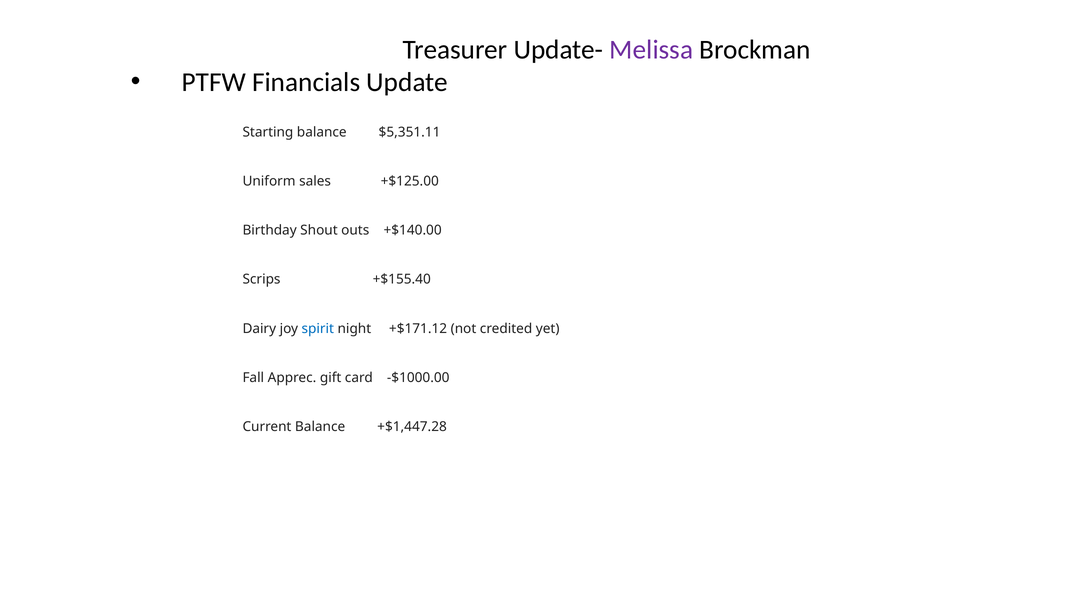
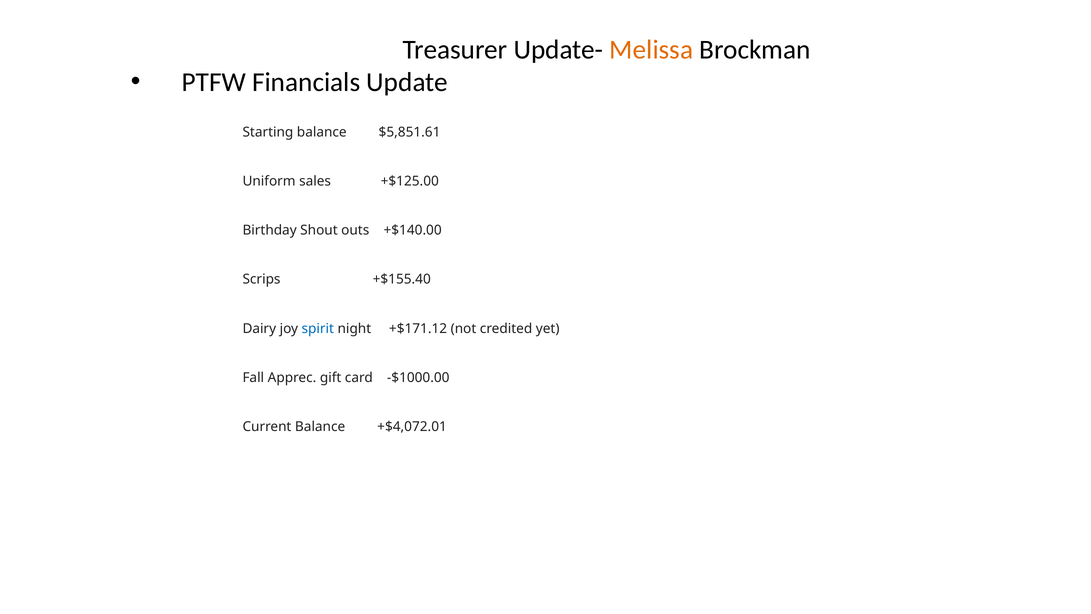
Melissa colour: purple -> orange (651, 50)
$5,351.11: $5,351.11 -> $5,851.61 (410, 132)
+$1,447.28: +$1,447.28 -> +$4,072.01 (412, 427)
